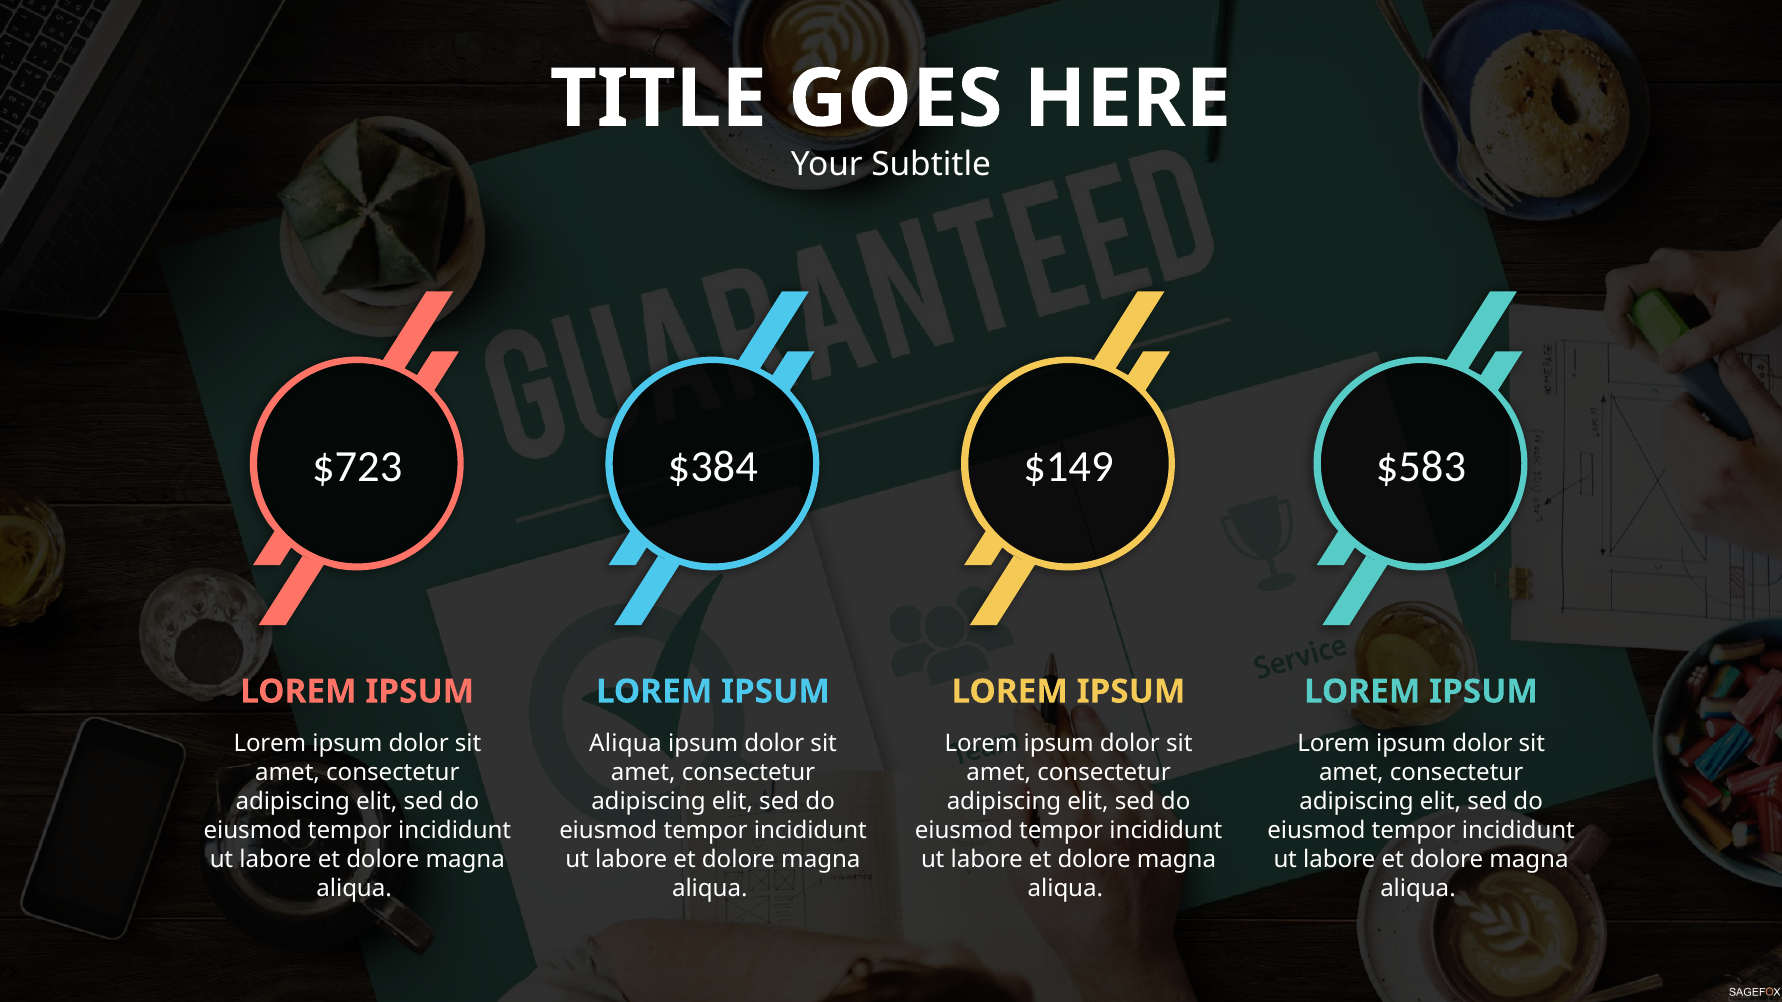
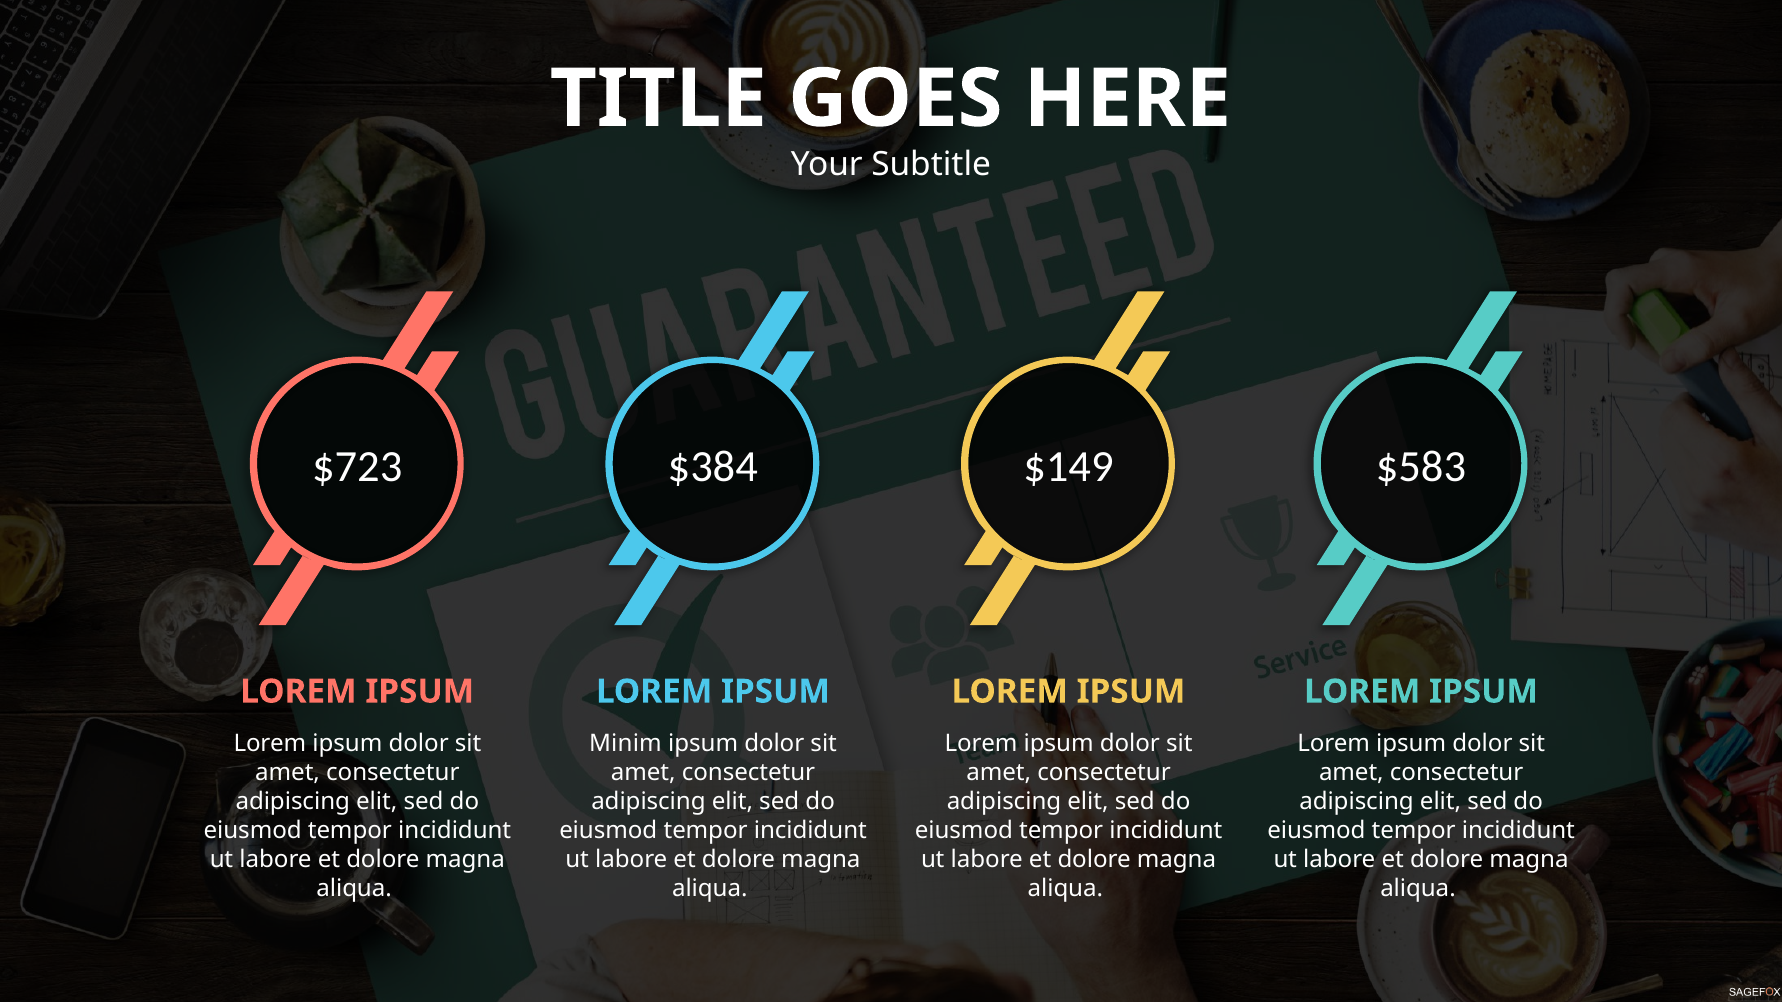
Aliqua: Aliqua -> Minim (625, 743)
